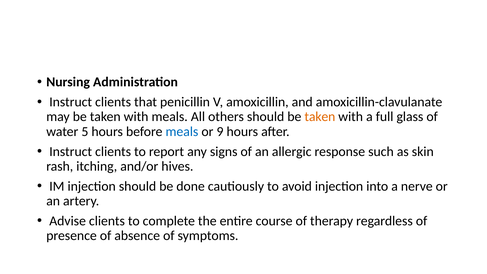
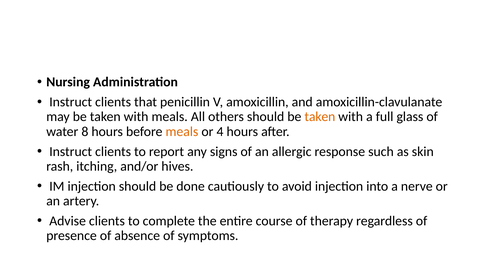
5: 5 -> 8 (85, 132)
meals colour: blue -> orange (182, 132)
9: 9 -> 4 (220, 132)
